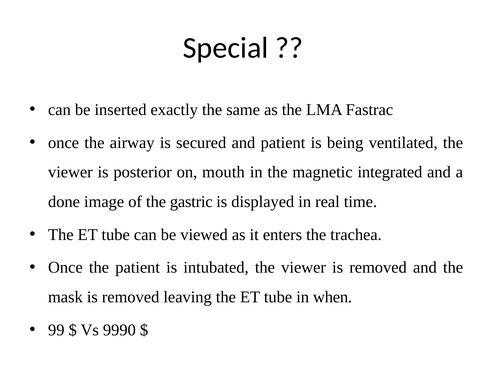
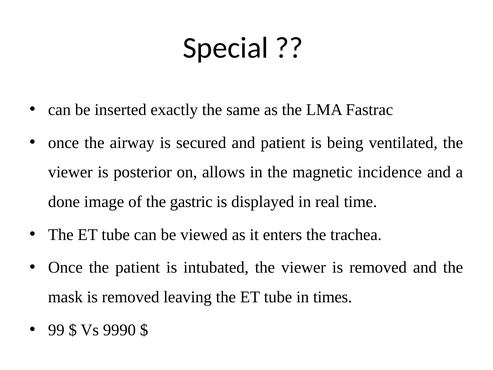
mouth: mouth -> allows (224, 172)
integrated: integrated -> incidence (390, 172)
when: when -> times (333, 297)
